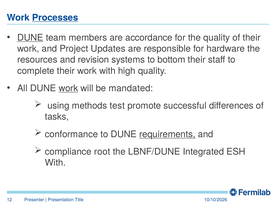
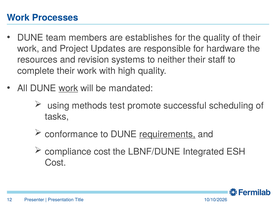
Processes underline: present -> none (55, 18)
DUNE underline: present -> none (30, 38)
accordance: accordance -> establishes (149, 38)
bottom: bottom -> neither (171, 60)
differences: differences -> scheduling (231, 106)
compliance root: root -> cost (102, 152)
With: With -> Cost (55, 163)
